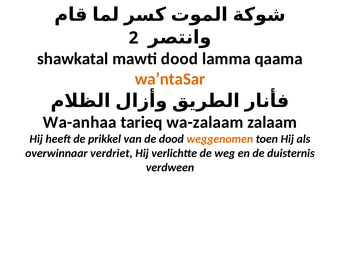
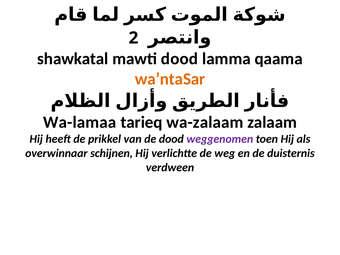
Wa-anhaa: Wa-anhaa -> Wa-lamaa (80, 122)
weggenomen colour: orange -> purple (220, 139)
verdriet: verdriet -> schijnen (112, 153)
